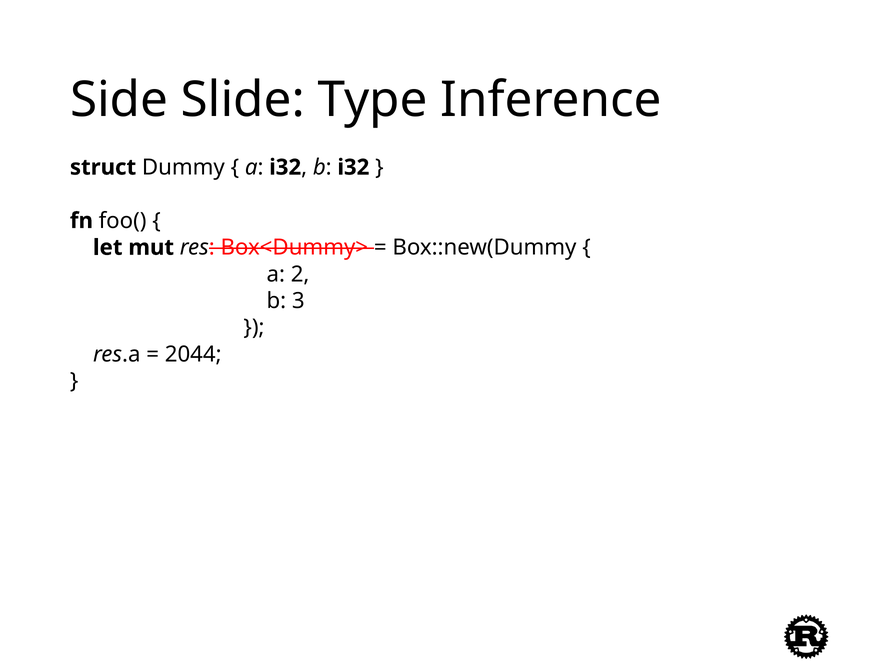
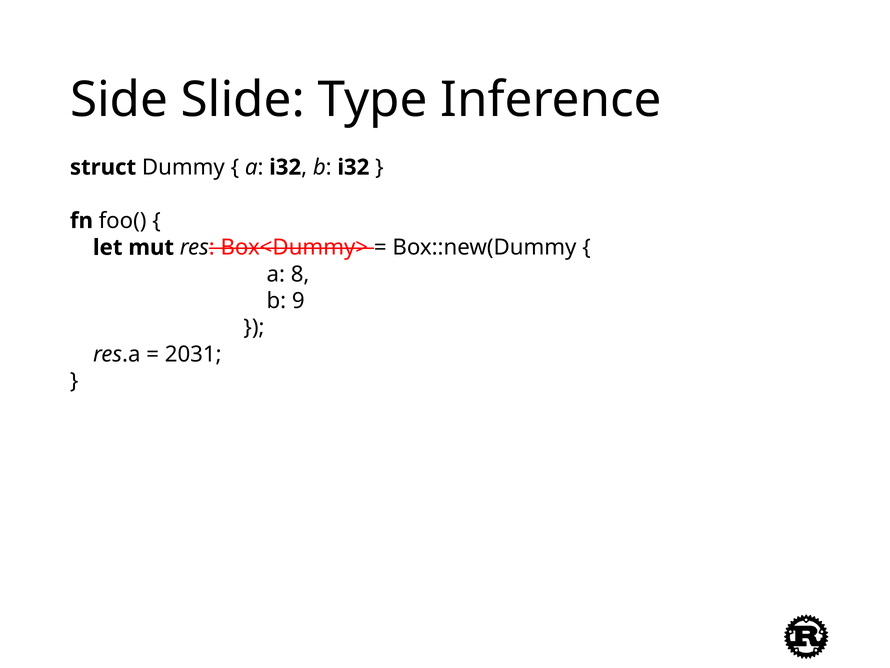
2: 2 -> 8 (300, 274)
3: 3 -> 9 (298, 301)
2044: 2044 -> 2031 (193, 354)
